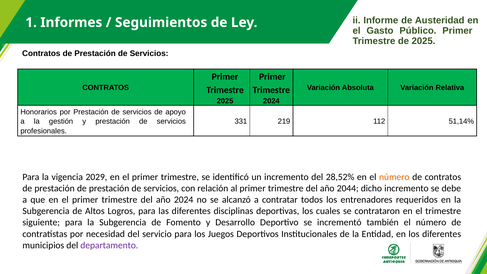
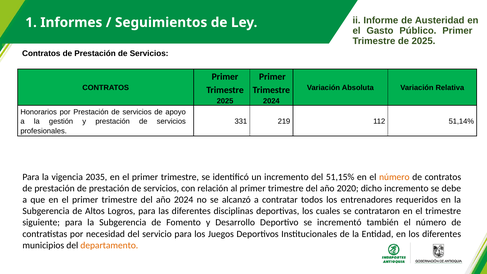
2029: 2029 -> 2035 (96, 177)
28,52%: 28,52% -> 51,15% (340, 177)
2044: 2044 -> 2020 (348, 188)
departamento colour: purple -> orange (109, 245)
